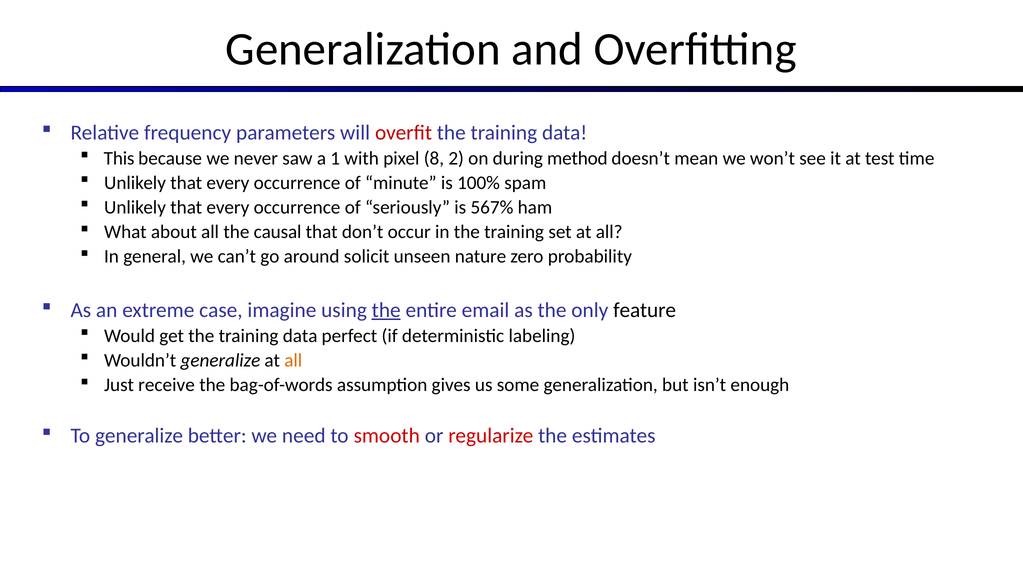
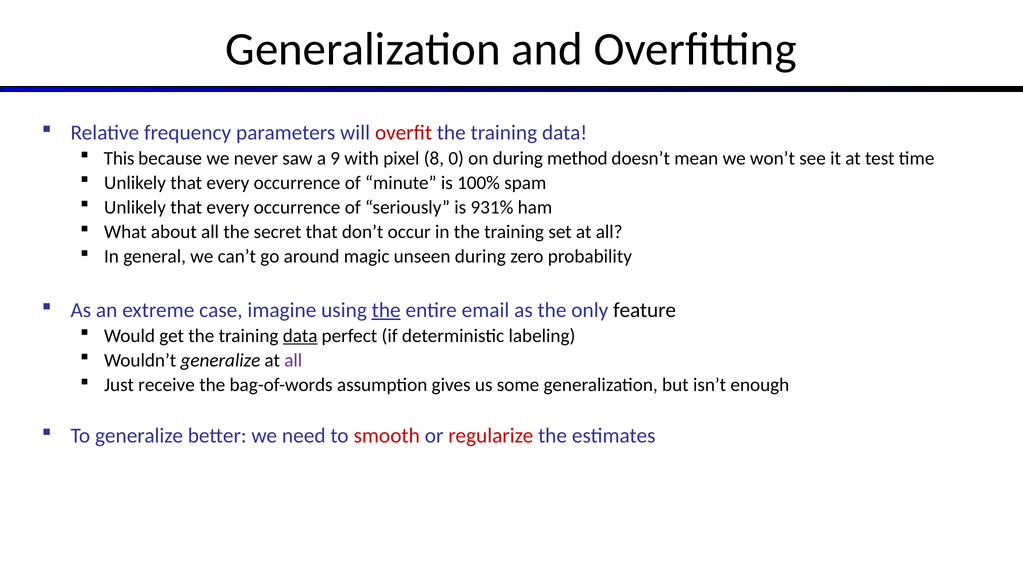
1: 1 -> 9 (335, 158)
2: 2 -> 0 (456, 158)
567%: 567% -> 931% (492, 207)
causal: causal -> secret (278, 232)
solicit: solicit -> magic (367, 256)
unseen nature: nature -> during (480, 256)
data underline: none -> present (300, 336)
all colour: orange -> purple (293, 360)
